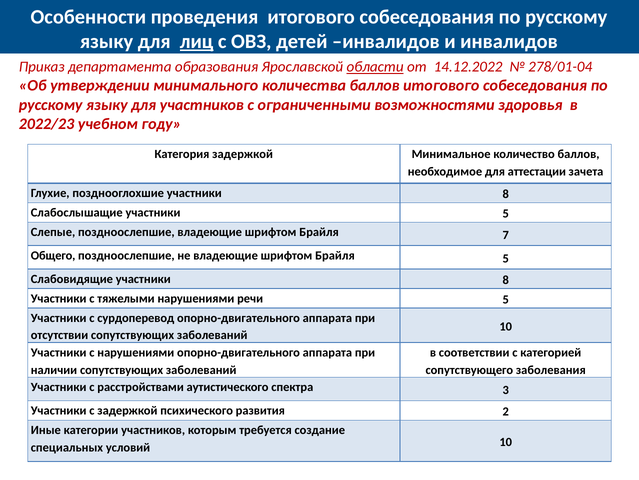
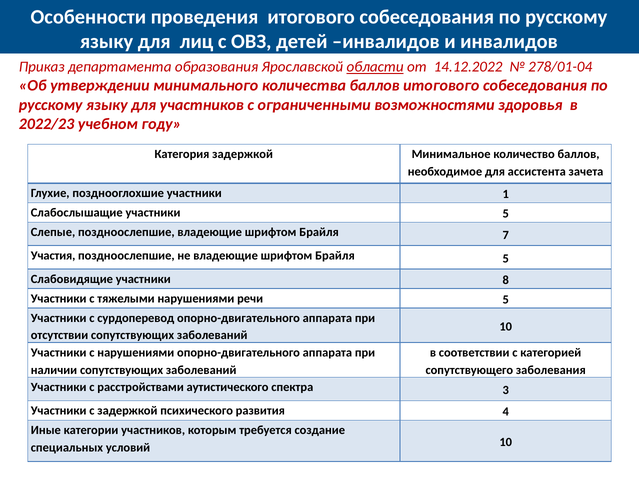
лиц underline: present -> none (197, 41)
аттестации: аттестации -> ассистента (537, 171)
позднооглохшие участники 8: 8 -> 1 (506, 194)
Общего: Общего -> Участия (53, 255)
2: 2 -> 4 (506, 411)
